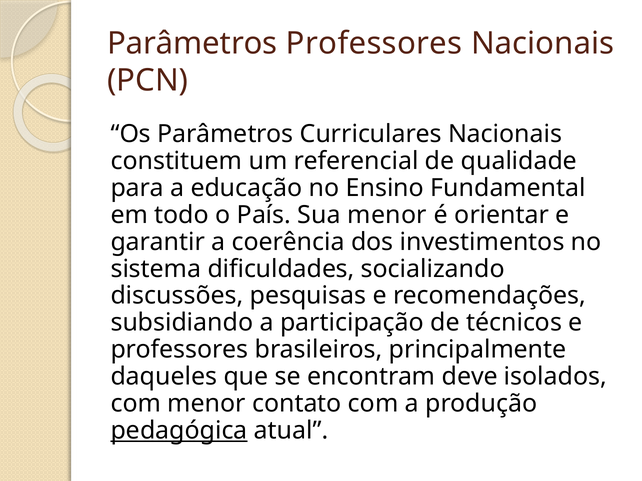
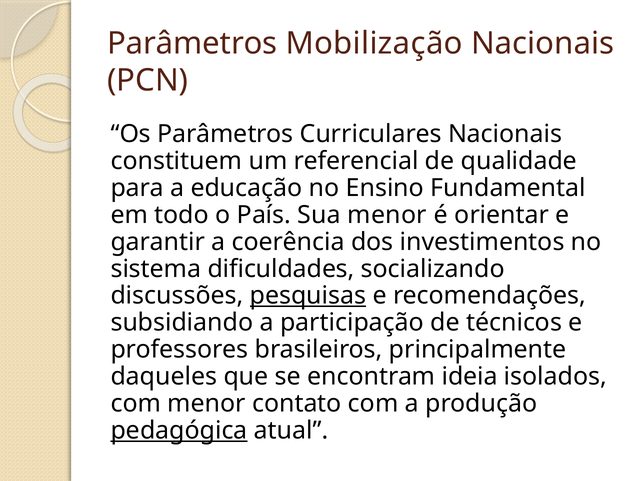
Parâmetros Professores: Professores -> Mobilização (374, 43)
pesquisas underline: none -> present (308, 296)
deve: deve -> ideia (470, 377)
